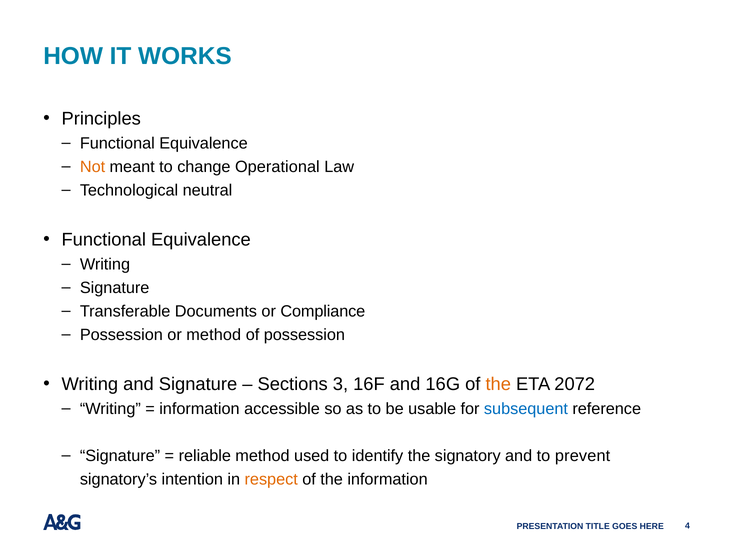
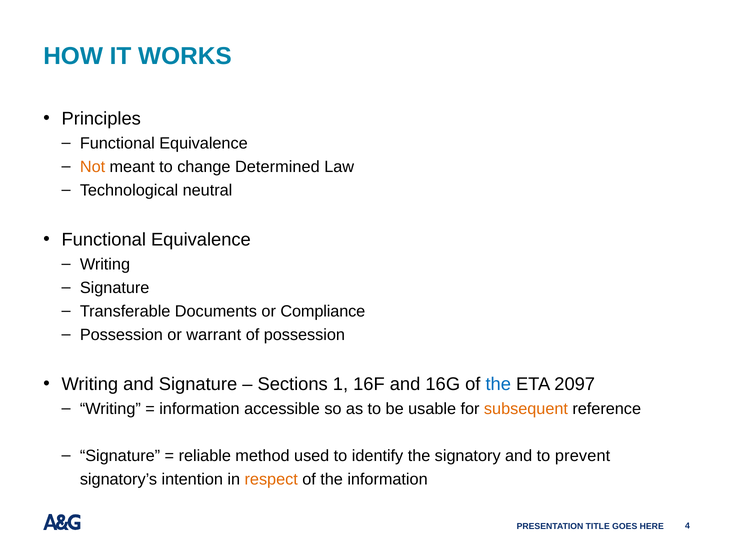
Operational: Operational -> Determined (277, 167)
or method: method -> warrant (214, 335)
3: 3 -> 1 (340, 384)
the colour: orange -> blue (498, 384)
2072: 2072 -> 2097 (575, 384)
subsequent colour: blue -> orange (526, 409)
